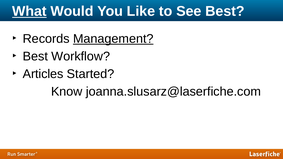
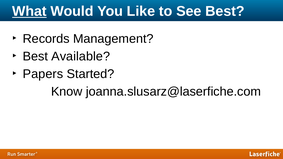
Management underline: present -> none (113, 39)
Workflow: Workflow -> Available (81, 56)
Articles: Articles -> Papers (43, 74)
